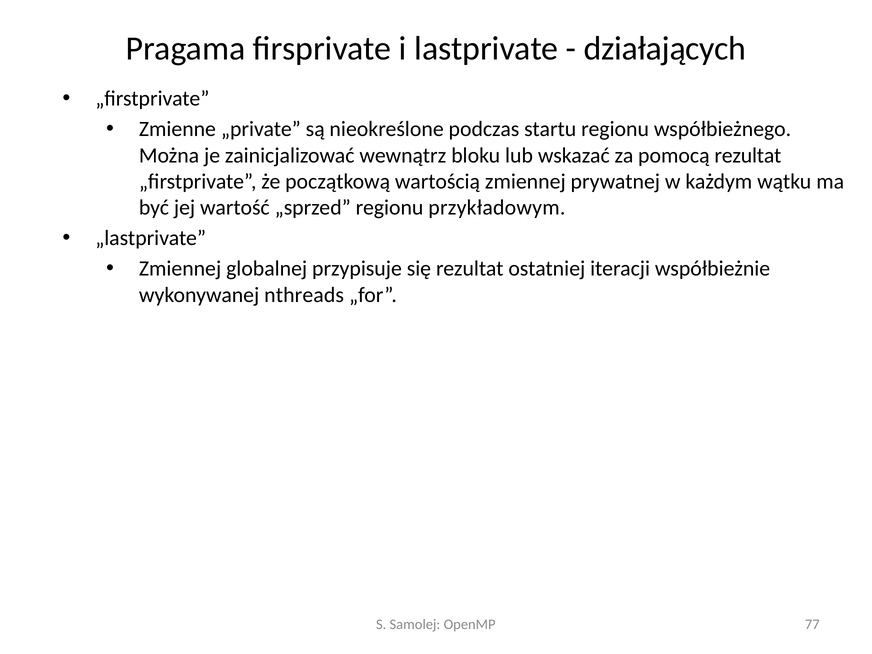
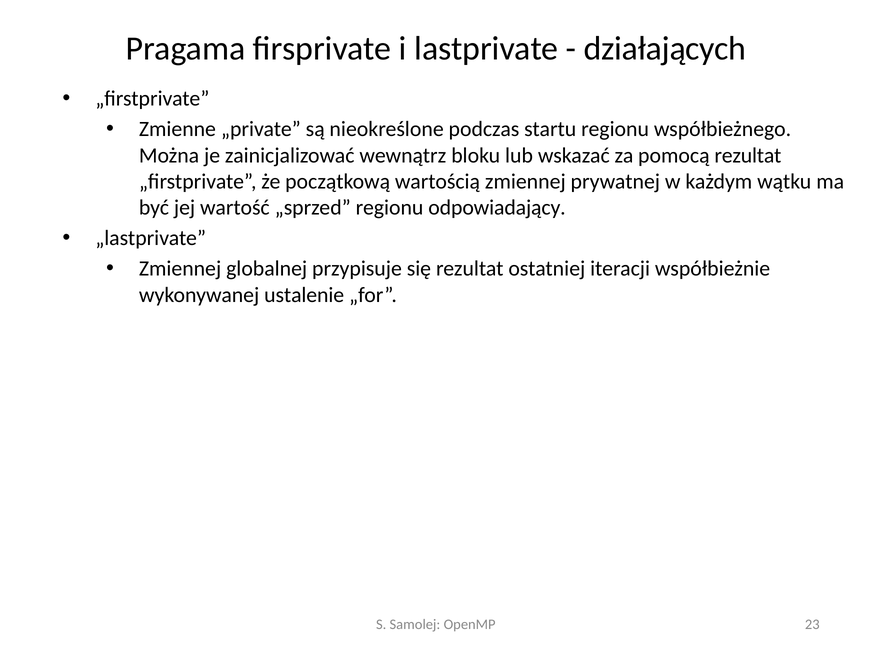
przykładowym: przykładowym -> odpowiadający (497, 208)
nthreads: nthreads -> ustalenie (304, 295)
77: 77 -> 23 (812, 624)
